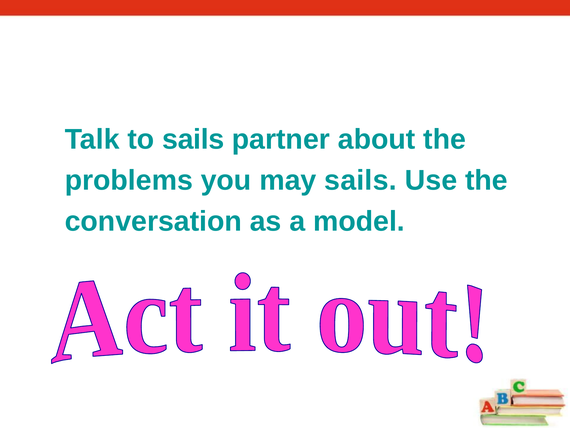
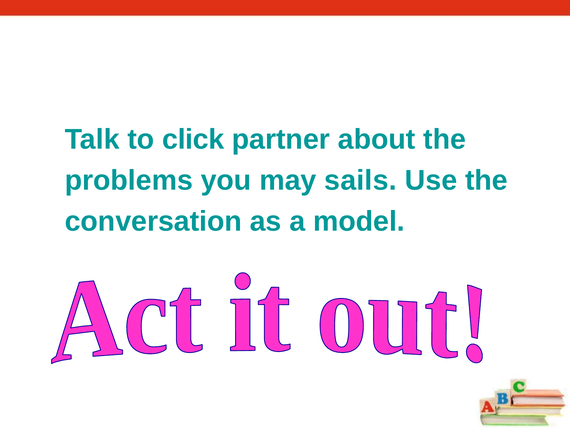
to sails: sails -> click (193, 139)
